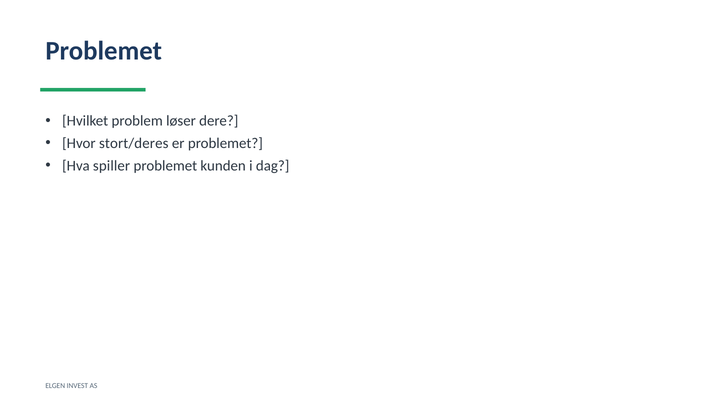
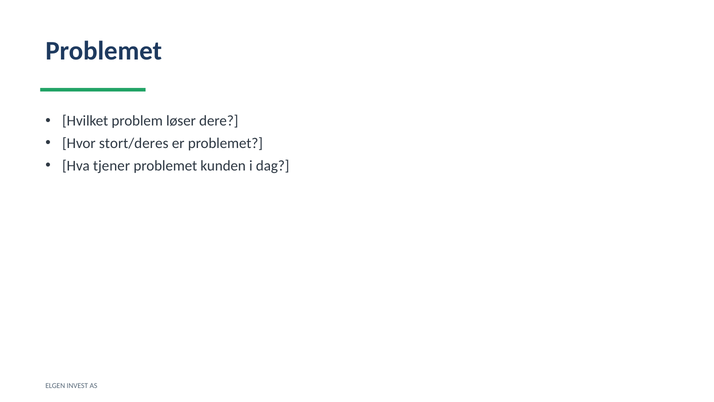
spiller: spiller -> tjener (112, 166)
